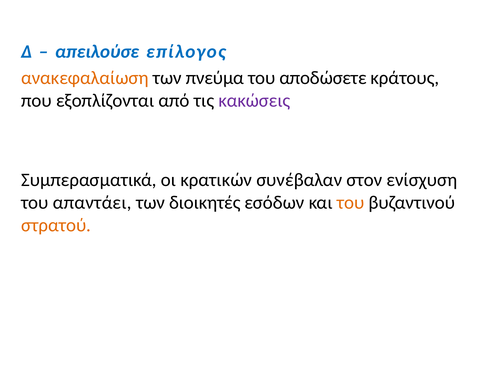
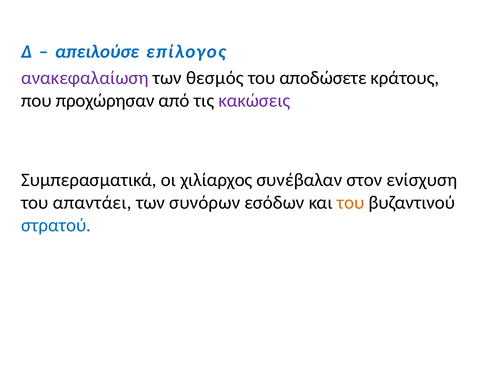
ανακεφαλαίωση colour: orange -> purple (85, 78)
πνεύμα: πνεύμα -> θεσμός (215, 78)
εξοπλίζονται: εξοπλίζονται -> προχώρησαν (105, 101)
κρατικών: κρατικών -> χιλίαρχος (216, 180)
διοικητές: διοικητές -> συνόρων (205, 203)
στρατού colour: orange -> blue (56, 226)
